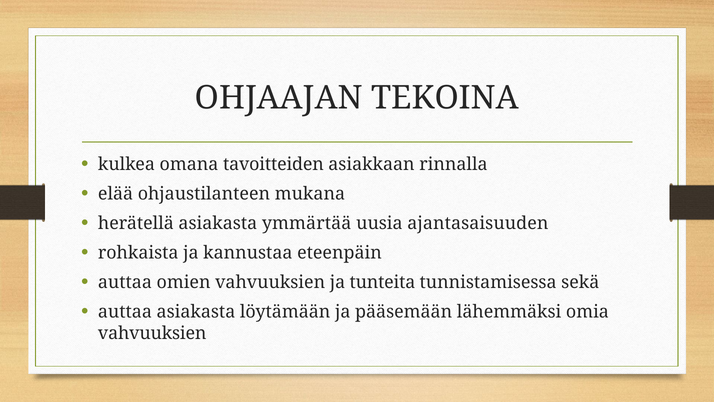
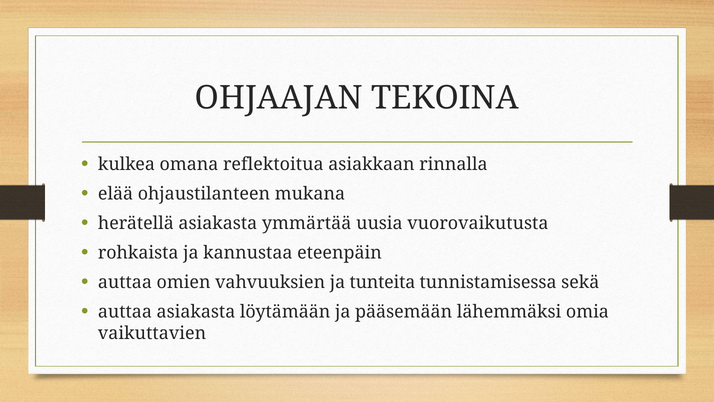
tavoitteiden: tavoitteiden -> reflektoitua (273, 164)
ajantasaisuuden: ajantasaisuuden -> vuorovaikutusta (478, 223)
vahvuuksien: vahvuuksien -> vaikuttavien (152, 333)
